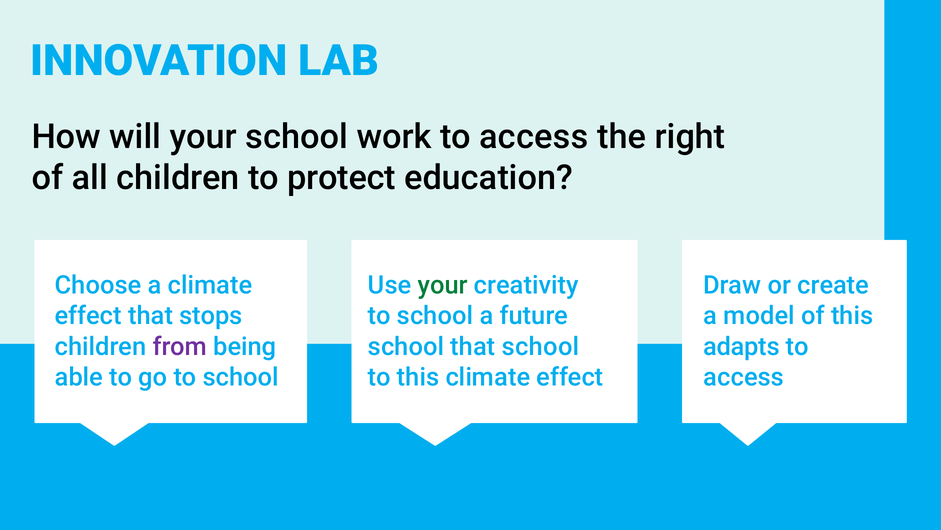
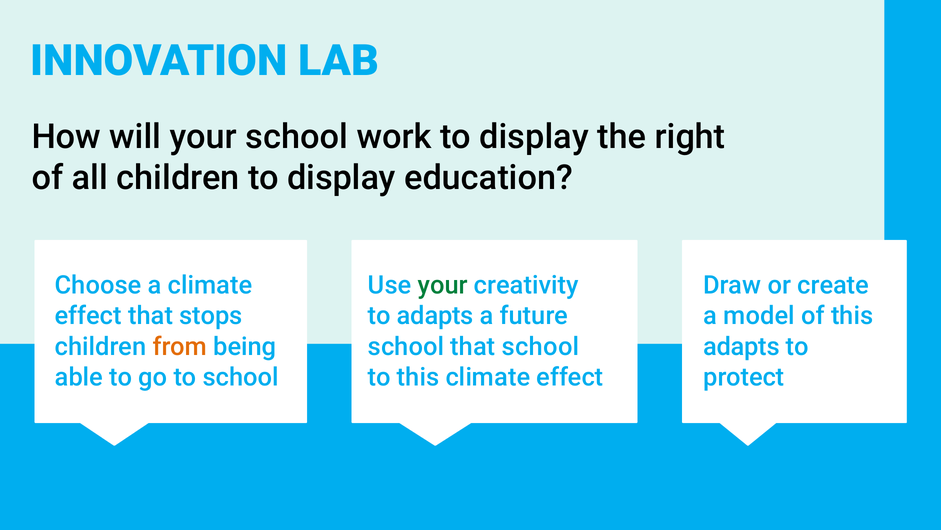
work to access: access -> display (534, 137)
children to protect: protect -> display (341, 178)
school: school -> adapts (435, 316)
from colour: purple -> orange (180, 346)
access: access -> protect (744, 377)
